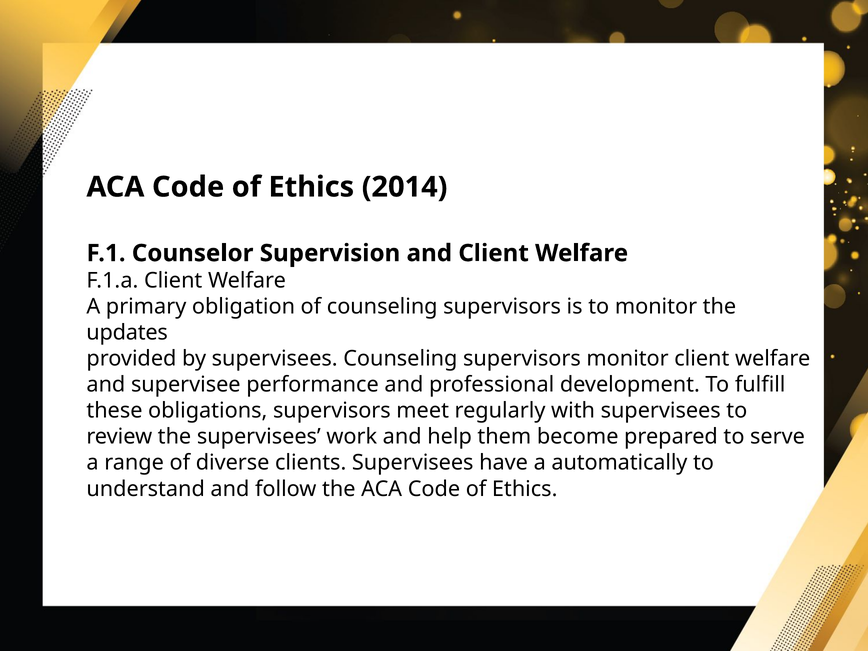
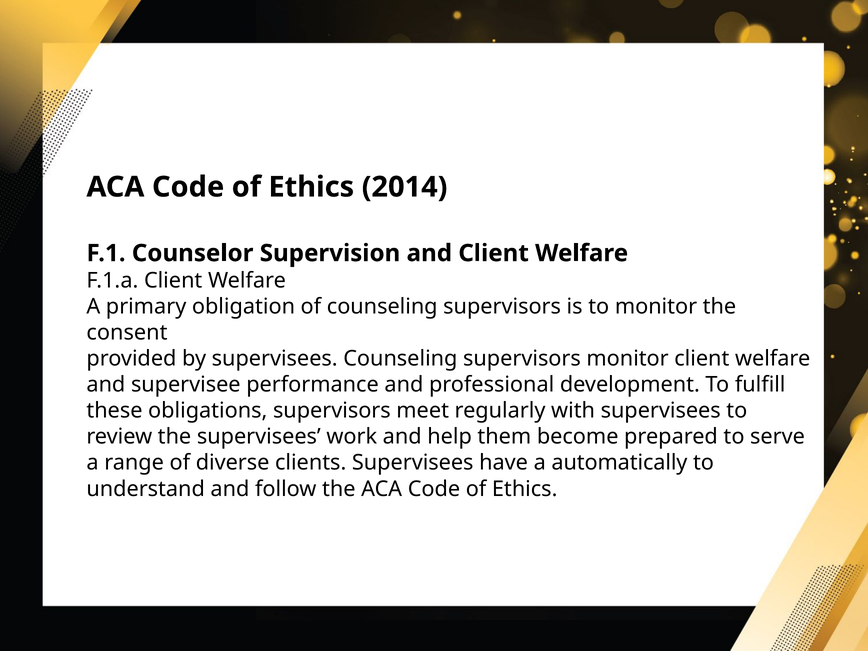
updates: updates -> consent (127, 333)
